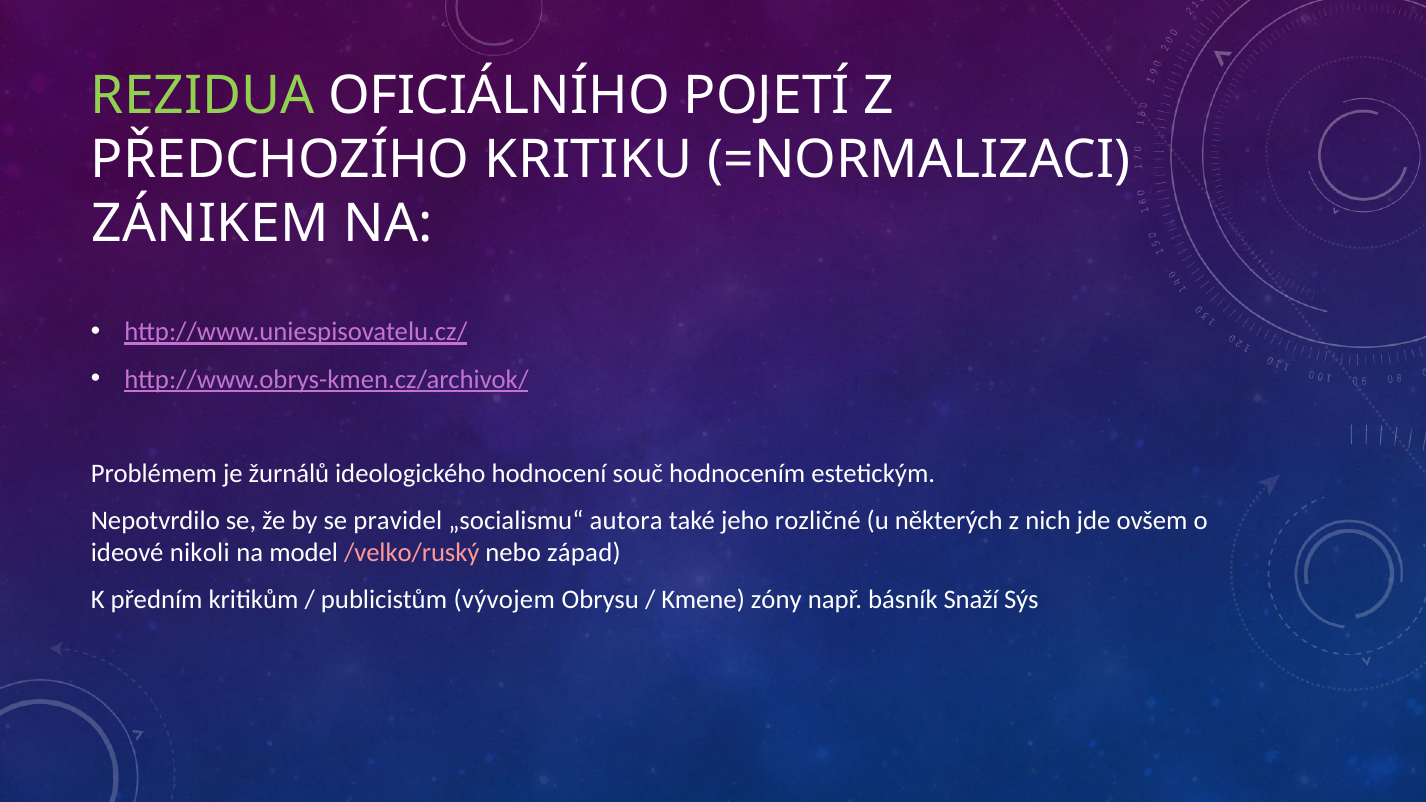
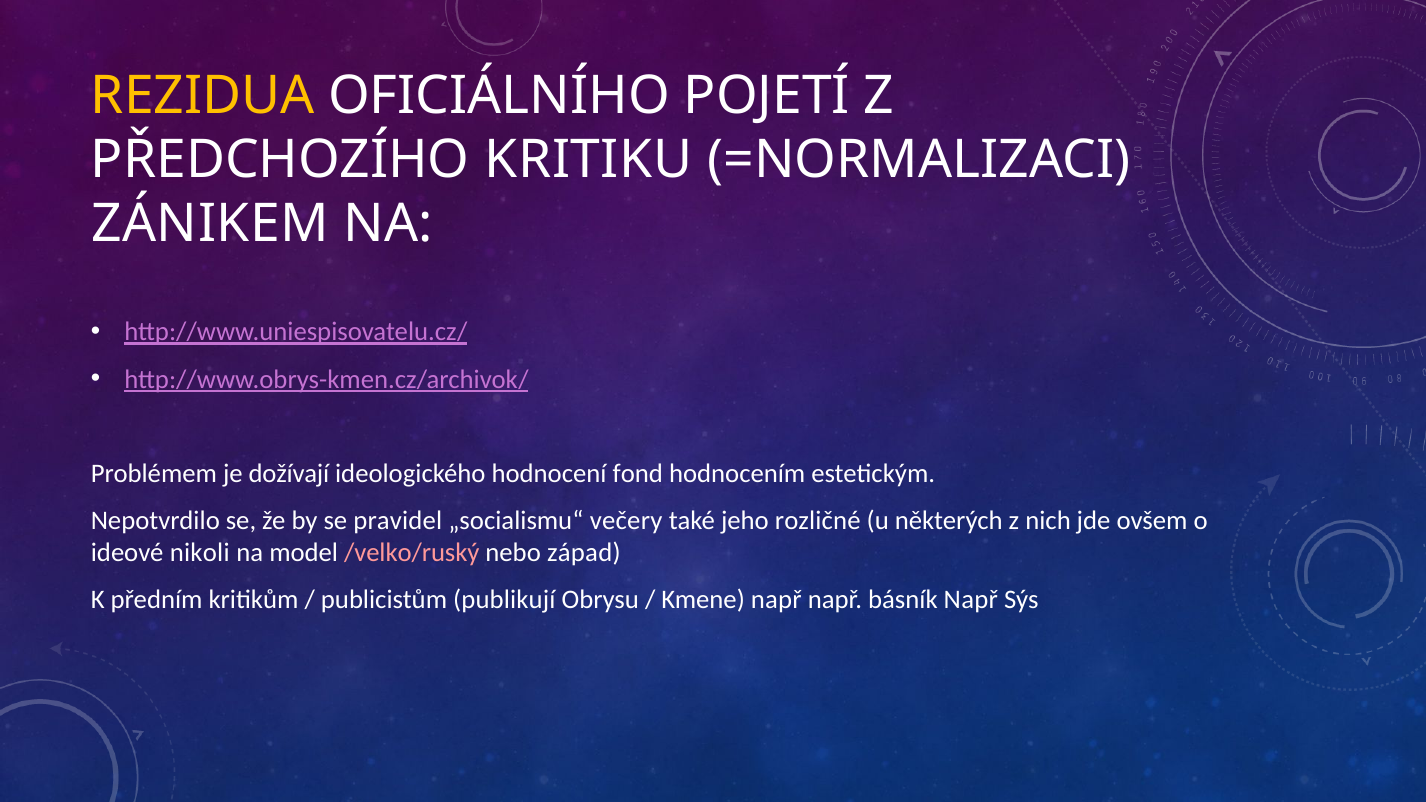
REZIDUA colour: light green -> yellow (203, 96)
žurnálů: žurnálů -> dožívají (289, 474)
souč: souč -> fond (638, 474)
autora: autora -> večery (626, 521)
vývojem: vývojem -> publikují (504, 600)
Kmene zóny: zóny -> např (776, 600)
básník Snaží: Snaží -> Např (971, 600)
